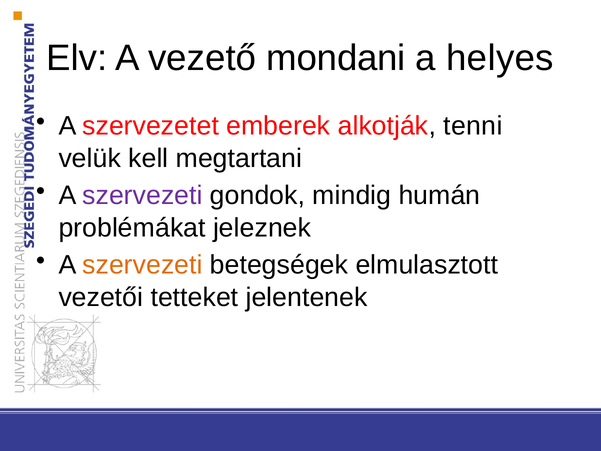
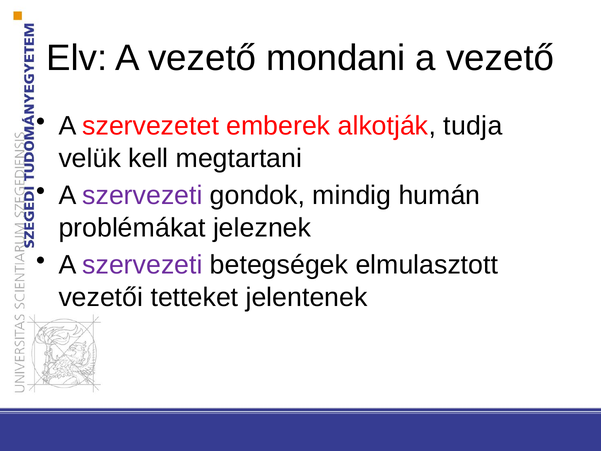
helyes: helyes -> vezető (500, 58)
tenni: tenni -> tudja (473, 126)
szervezeti colour: orange -> purple (142, 265)
